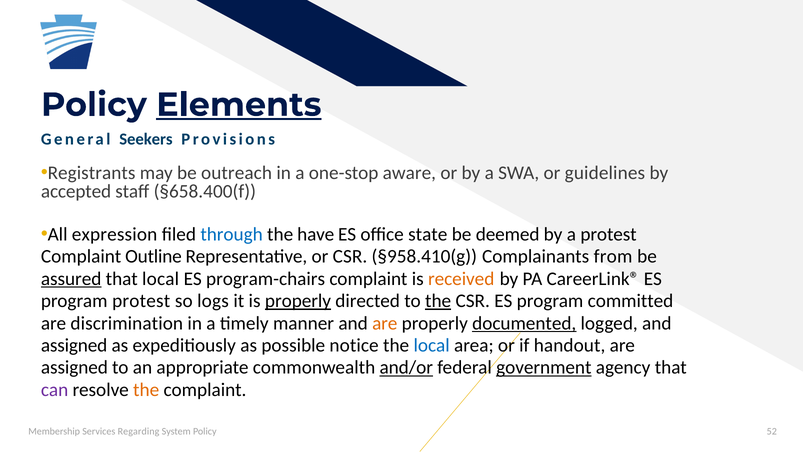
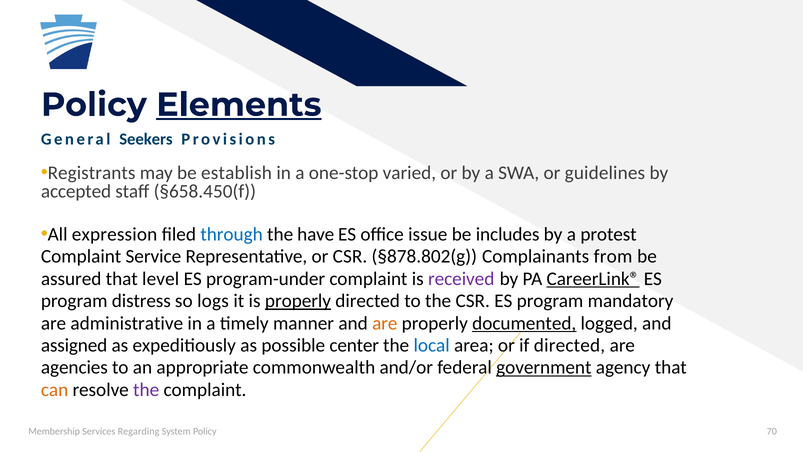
outreach: outreach -> establish (236, 173)
aware: aware -> varied (409, 173)
§658.400(f: §658.400(f -> §658.450(f (205, 191)
state: state -> issue (428, 234)
deemed: deemed -> includes (508, 234)
Outline: Outline -> Service (153, 256)
§958.410(g: §958.410(g -> §878.802(g (424, 256)
assured underline: present -> none (71, 279)
that local: local -> level (161, 279)
program-chairs: program-chairs -> program-under (266, 279)
received colour: orange -> purple (461, 279)
CareerLink® underline: none -> present (593, 279)
program protest: protest -> distress (141, 301)
the underline: present -> none (438, 301)
committed: committed -> mandatory (631, 301)
discrimination: discrimination -> administrative (127, 323)
notice: notice -> center (354, 345)
if handout: handout -> directed (570, 345)
assigned: assigned -> agencies (74, 367)
and/or underline: present -> none (406, 367)
can colour: purple -> orange (55, 390)
the colour: orange -> purple (146, 390)
52: 52 -> 70 (772, 431)
